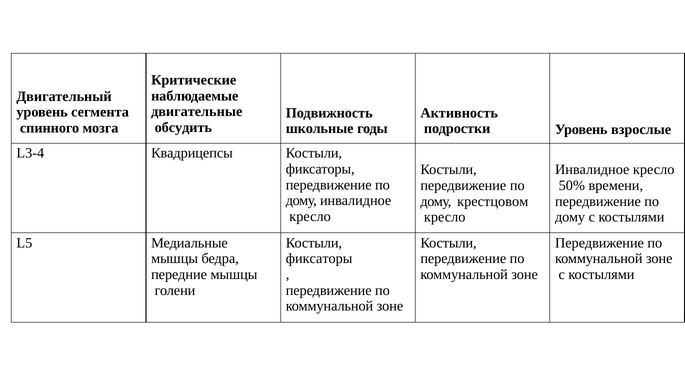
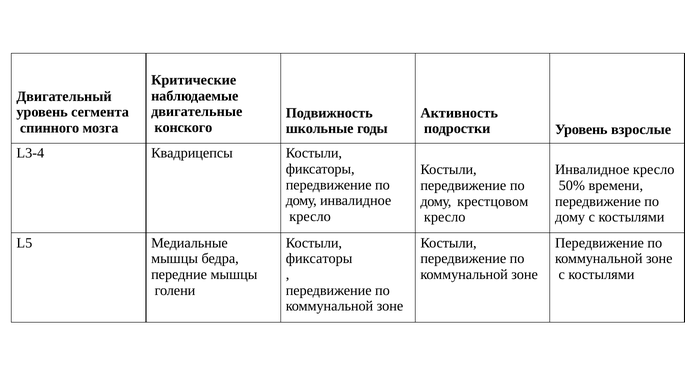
обсудить: обсудить -> конского (183, 128)
